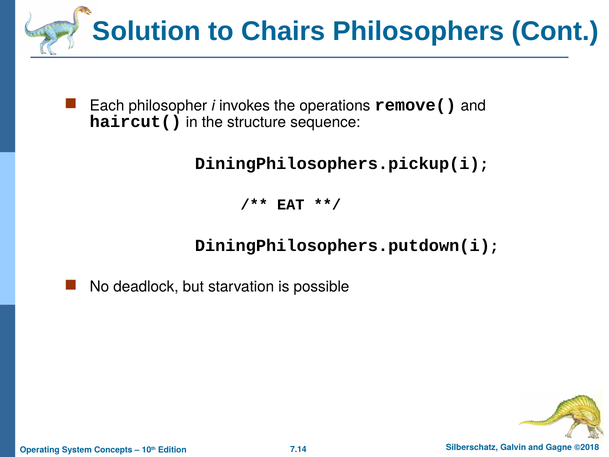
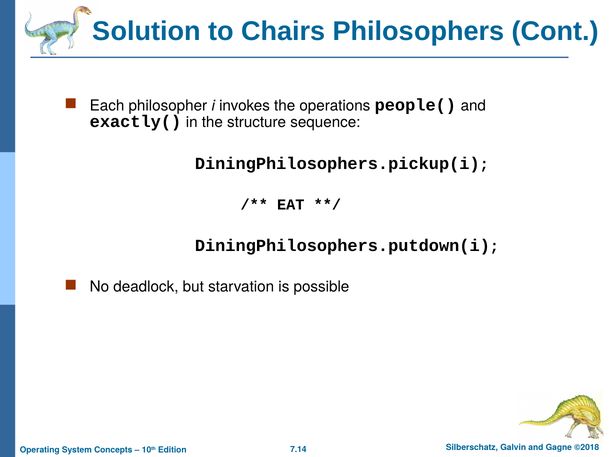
remove(: remove( -> people( (415, 105)
haircut(: haircut( -> exactly( (135, 121)
